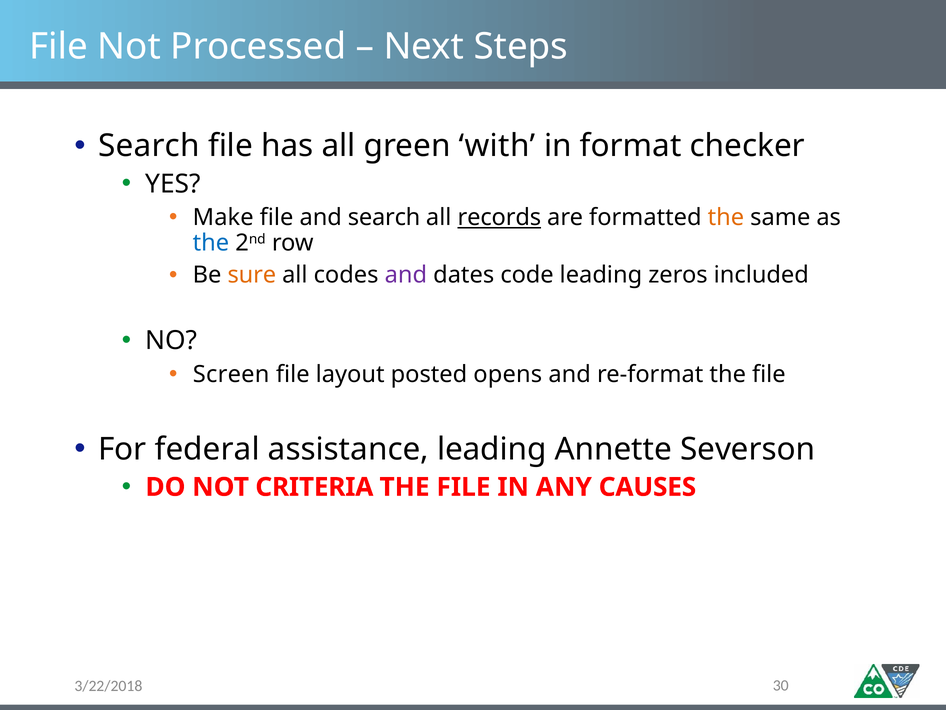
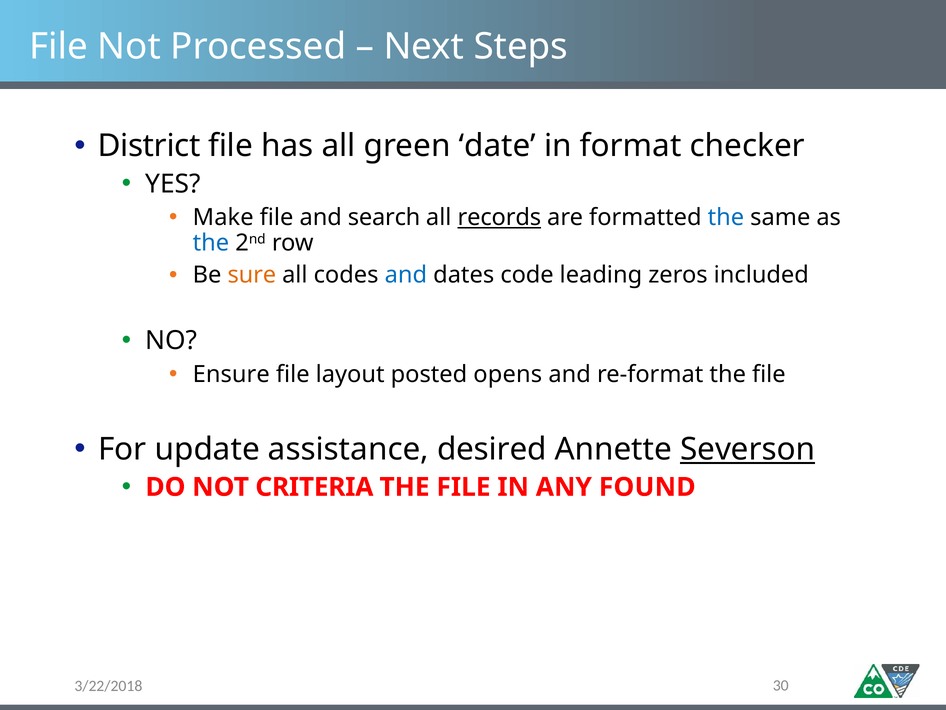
Search: Search -> District (149, 146)
with: with -> date (497, 146)
the colour: orange -> blue (726, 217)
and colour: purple -> blue (406, 275)
Screen: Screen -> Ensure (231, 374)
federal: federal -> update (207, 449)
assistance leading: leading -> desired (492, 449)
Severson underline: none -> present (748, 449)
CAUSES: CAUSES -> FOUND (647, 487)
